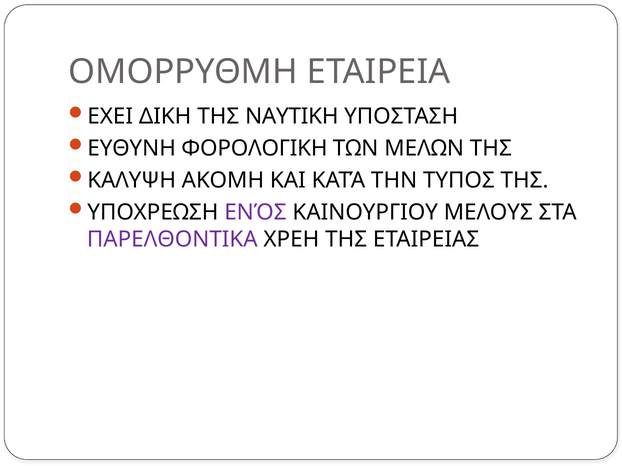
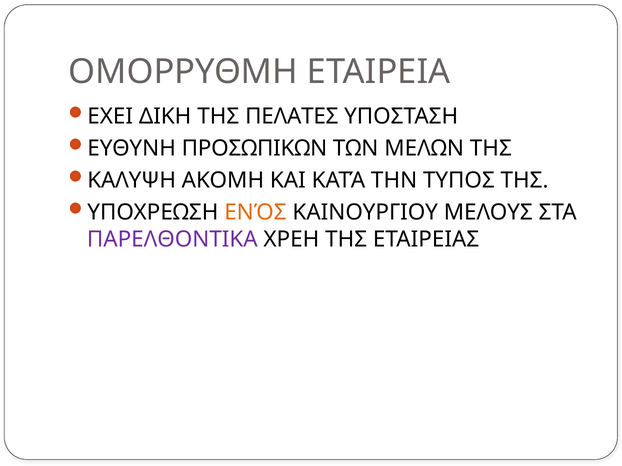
ΝΑΥΤΙΚΗ: ΝΑΥΤΙΚΗ -> ΠΕΛΑΤΕΣ (292, 117)
ΦΟΡΟΛΟΓΙΚΗ: ΦΟΡΟΛΟΓΙΚΗ -> ΠΡΟΣΩΠΙΚΩΝ (254, 149)
ΕΝΌΣ colour: purple -> orange (255, 212)
